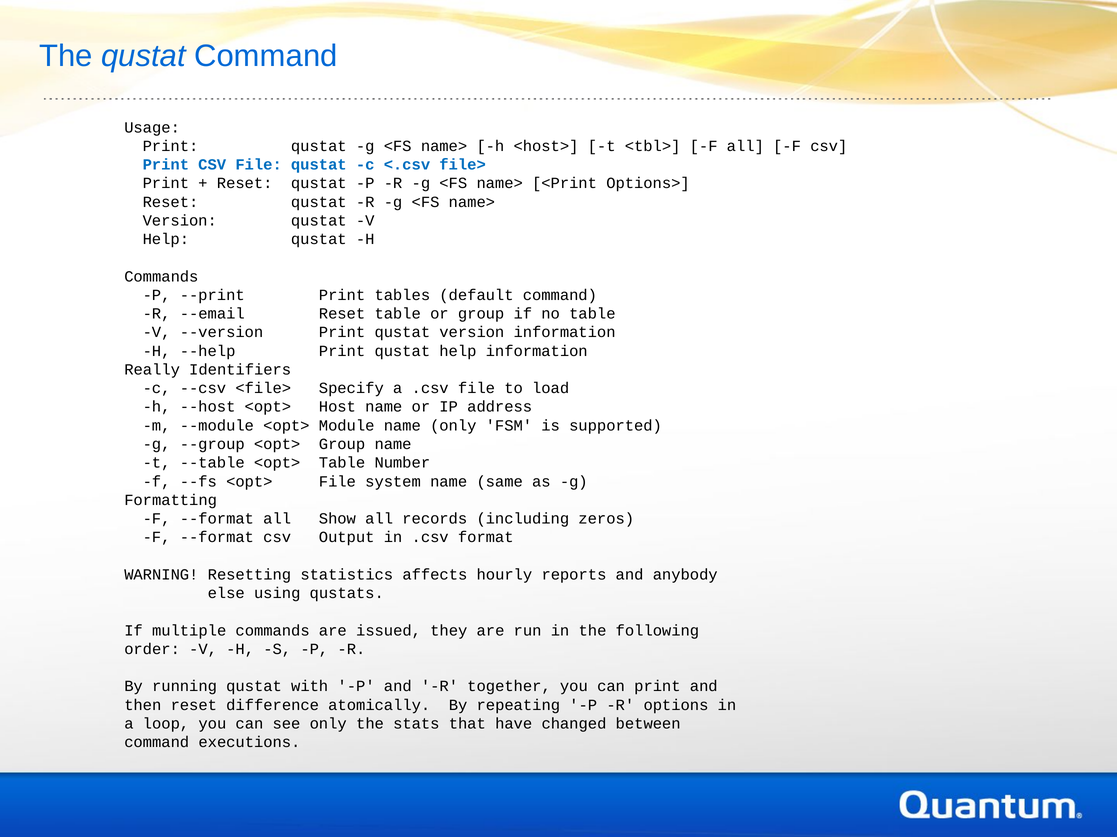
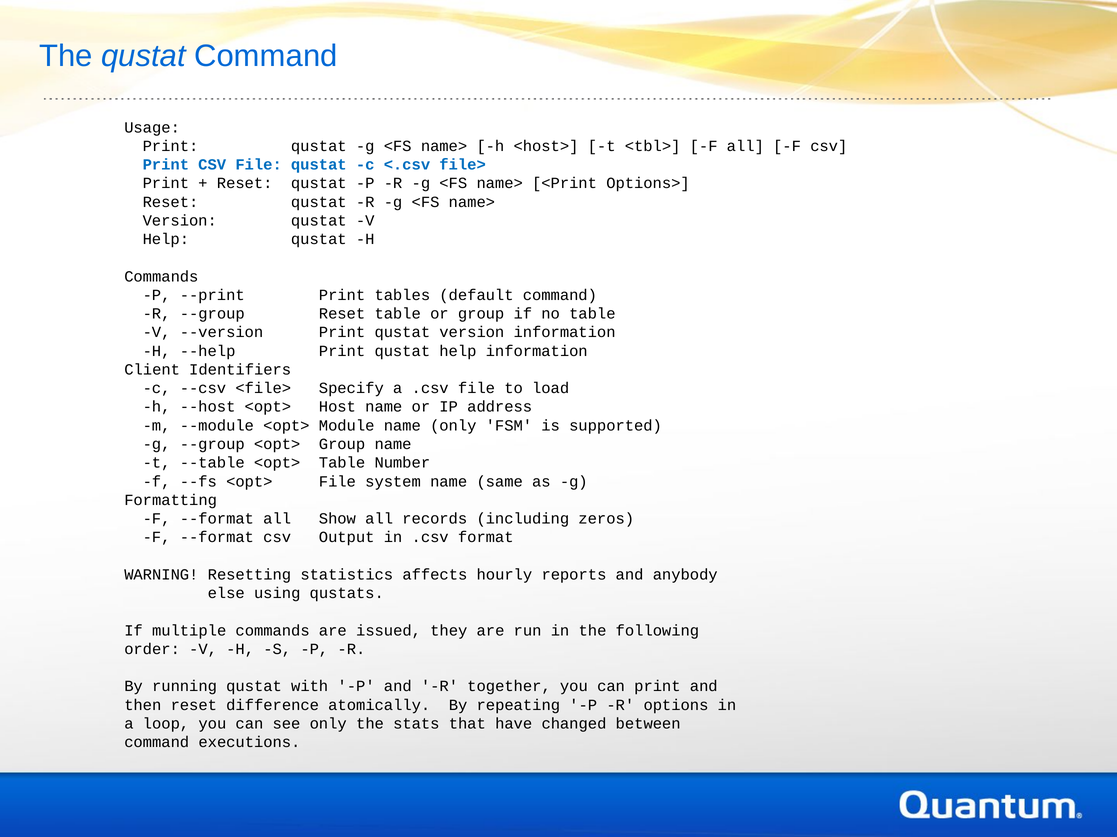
R --email: --email -> --group (212, 314)
Really: Really -> Client (152, 370)
